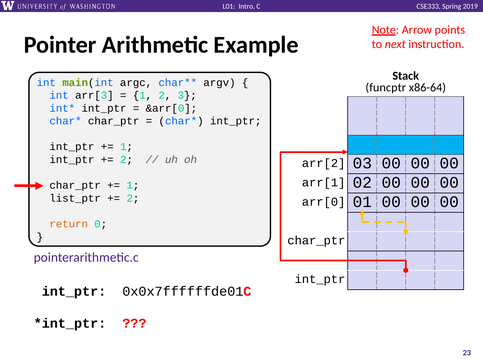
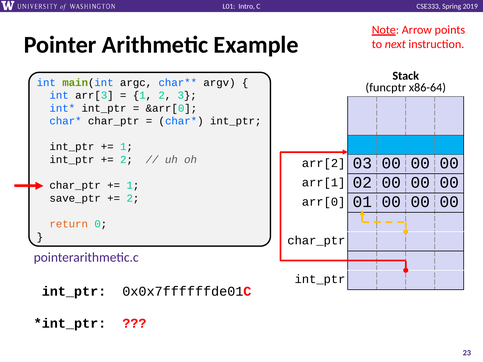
list_ptr: list_ptr -> save_ptr (75, 198)
